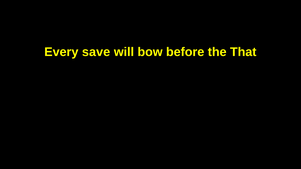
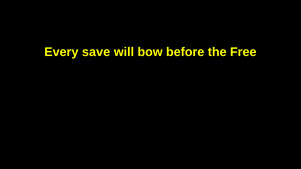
That: That -> Free (243, 52)
